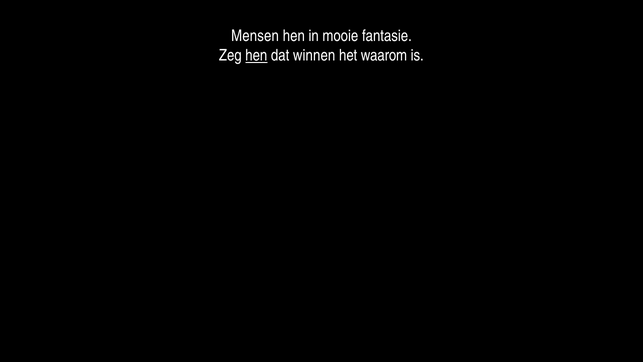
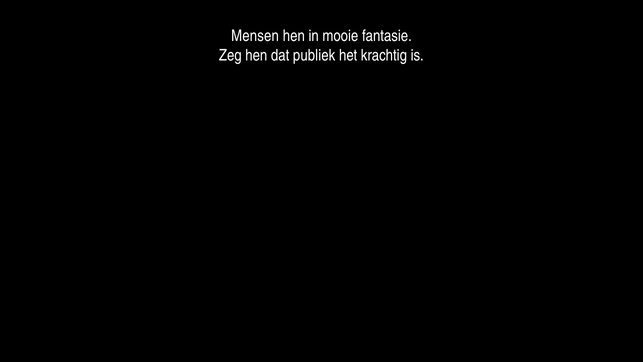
hen underline: present -> none (256, 55)
winnen: winnen -> publiek (314, 55)
waarom: waarom -> krachtig (384, 55)
